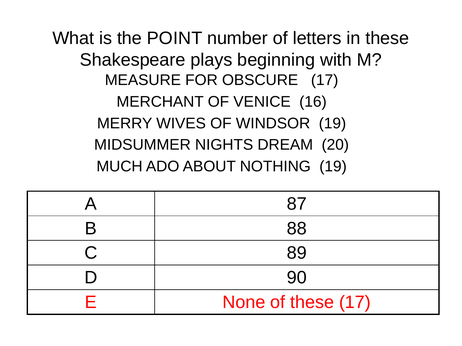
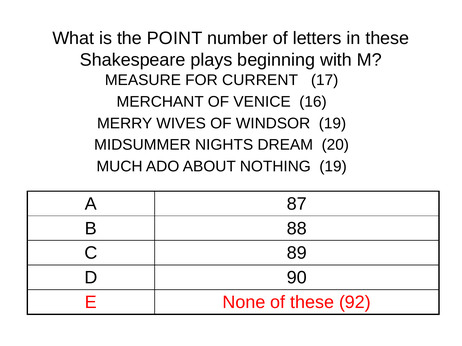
OBSCURE: OBSCURE -> CURRENT (260, 80)
these 17: 17 -> 92 (355, 303)
